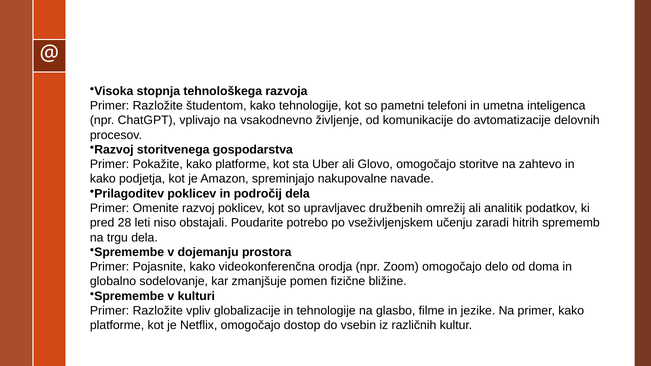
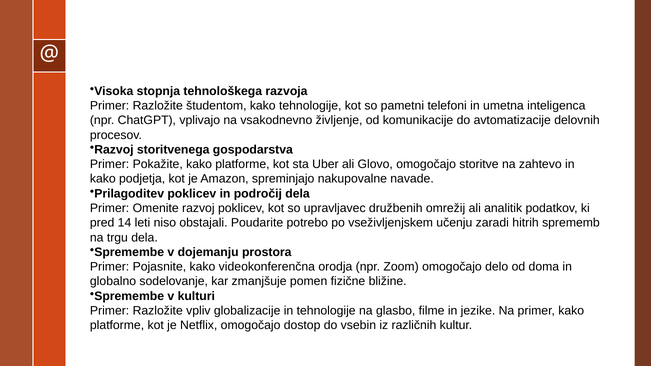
28: 28 -> 14 (125, 223)
